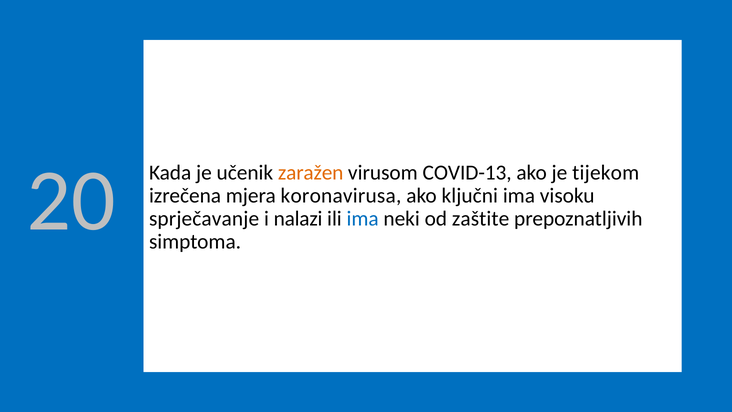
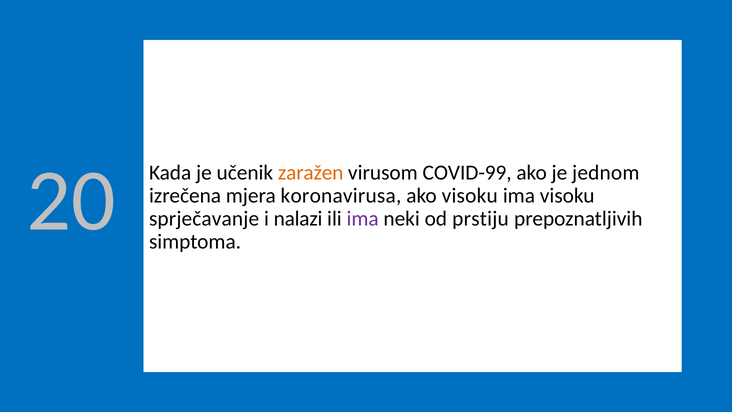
COVID-13: COVID-13 -> COVID-99 (467, 172)
tijekom: tijekom -> jednom (606, 172)
ako ključni: ključni -> visoku (470, 195)
ima colour: blue -> purple (363, 219)
zaštite: zaštite -> prstiju (481, 219)
